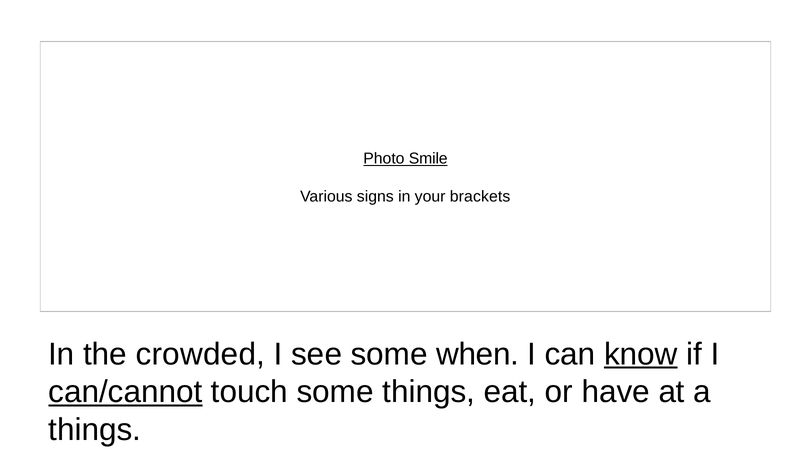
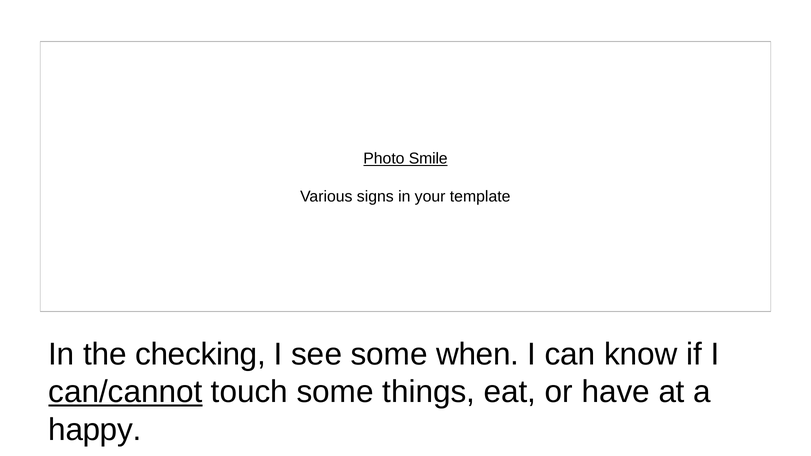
brackets: brackets -> template (480, 197)
crowded: crowded -> checking (201, 354)
know underline: present -> none (641, 354)
things: things -> happy (95, 430)
